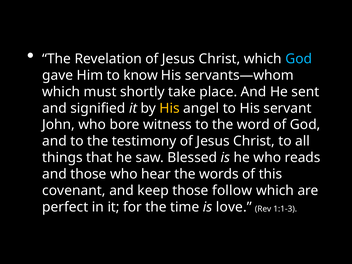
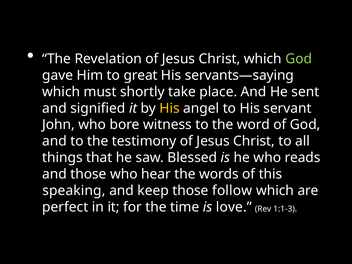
God colour: light blue -> light green (299, 59)
know: know -> great (141, 75)
servants—whom: servants—whom -> servants—saying (239, 75)
covenant: covenant -> speaking (74, 191)
